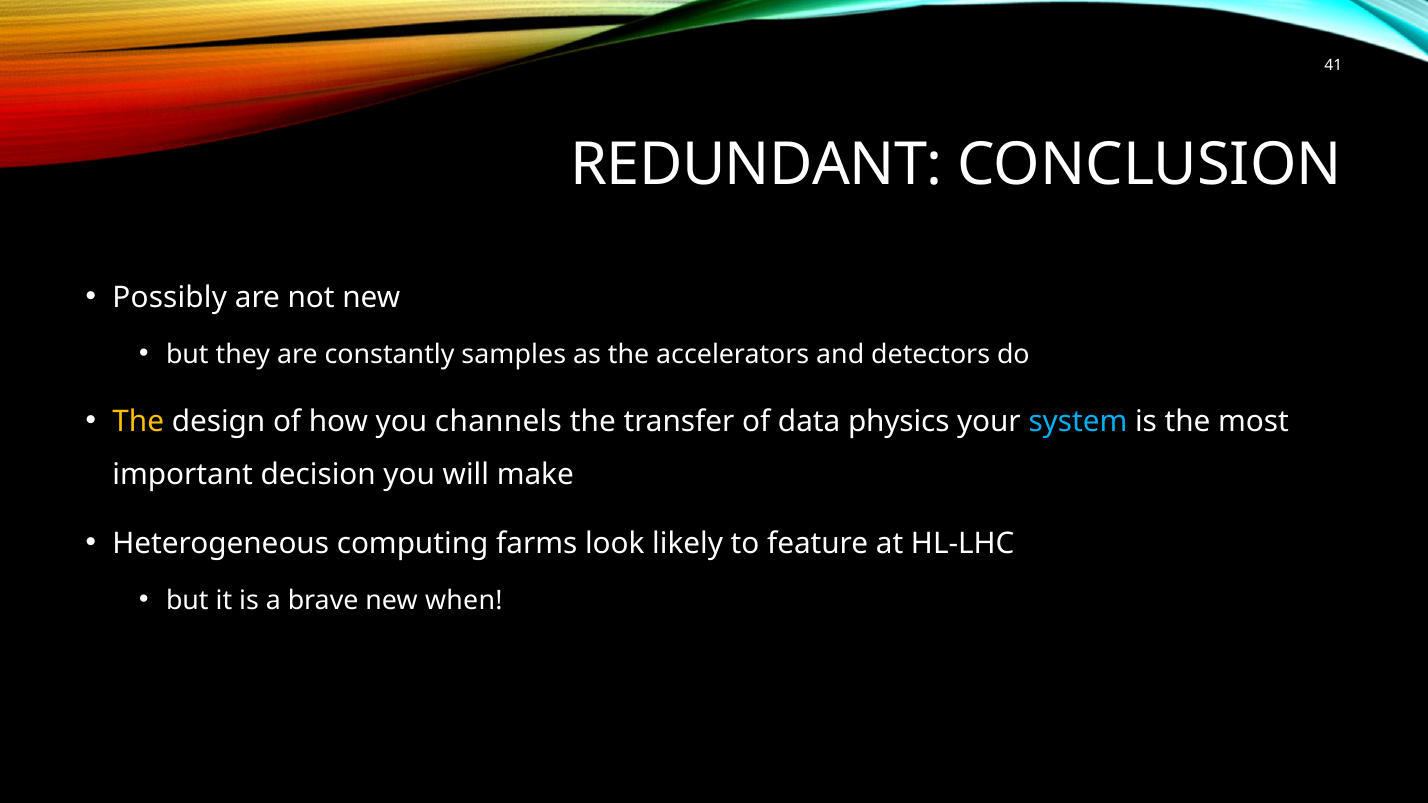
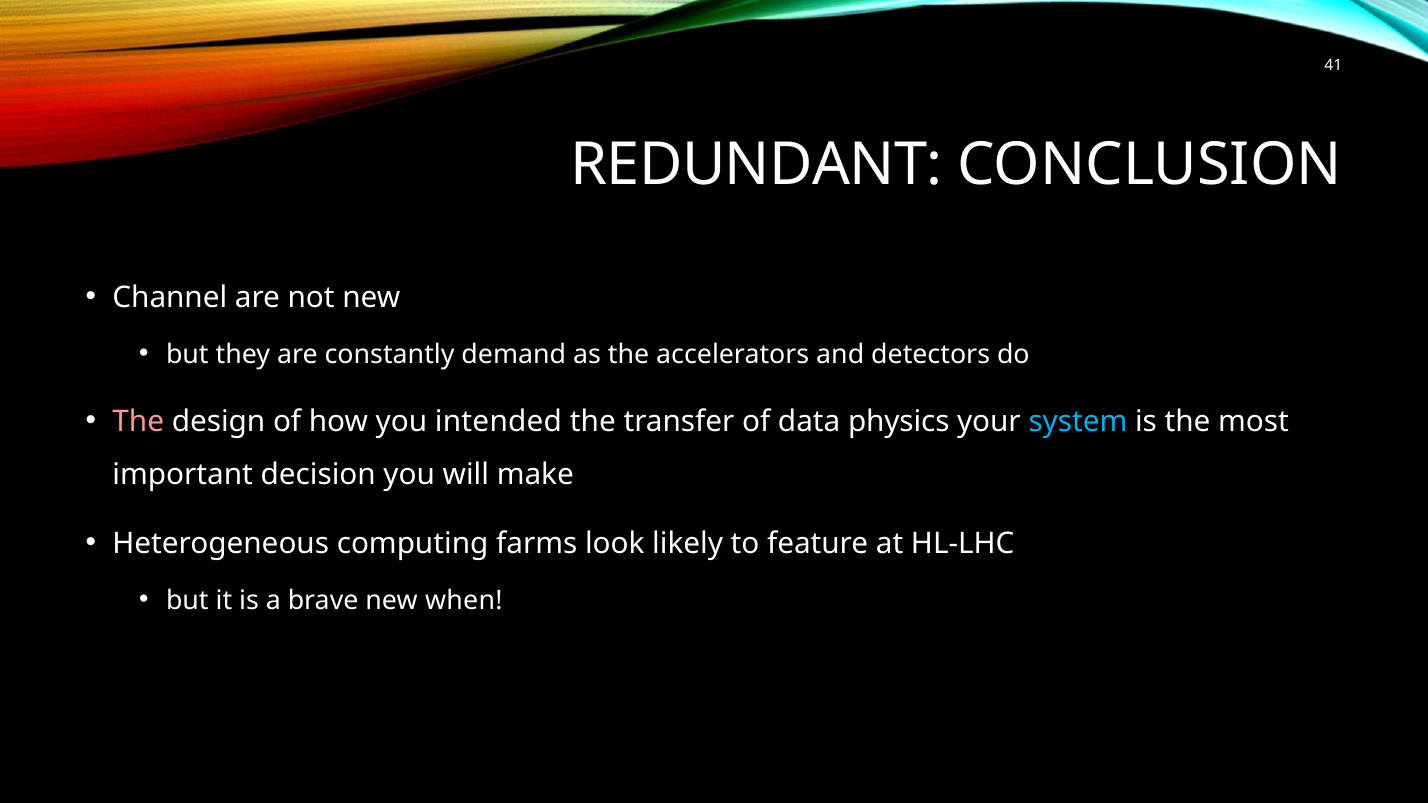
Possibly: Possibly -> Channel (170, 297)
samples: samples -> demand (514, 355)
The colour: yellow -> pink (138, 421)
channels: channels -> intended (498, 421)
